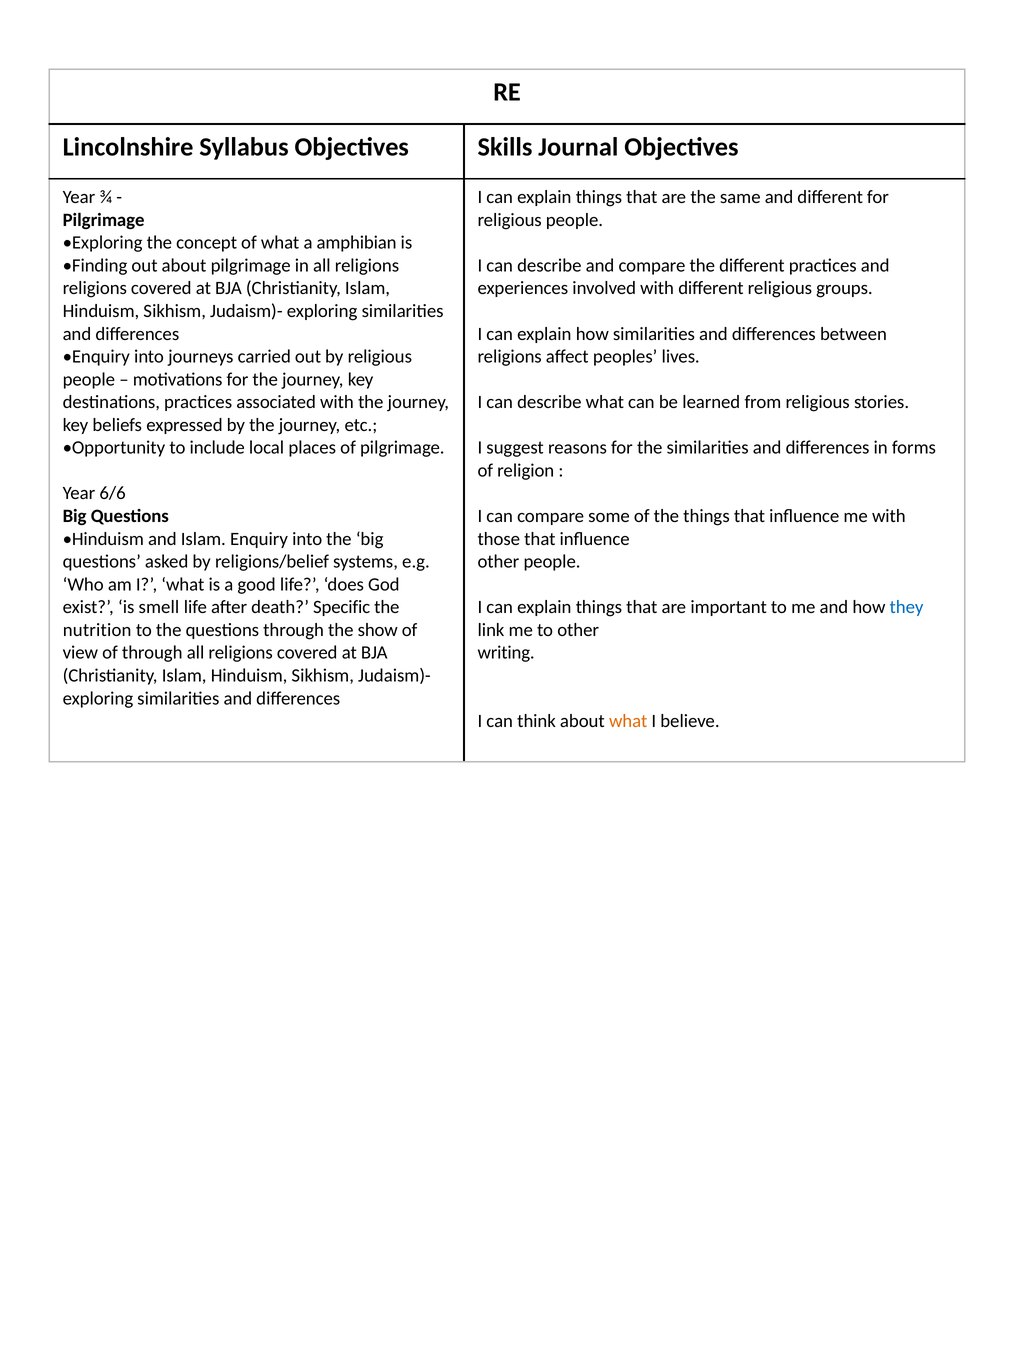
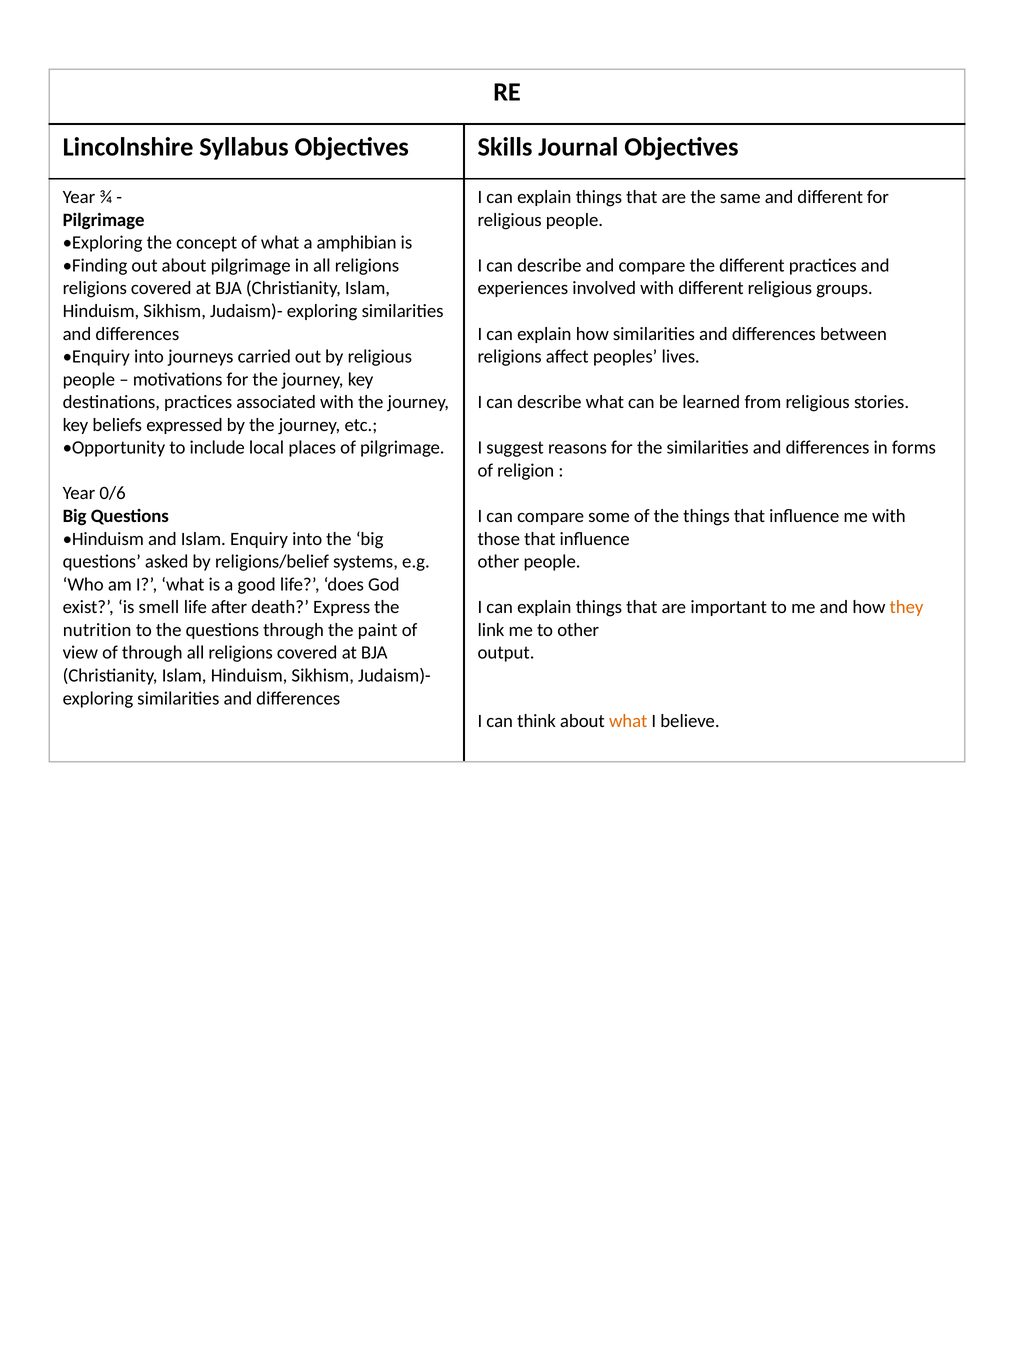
6/6: 6/6 -> 0/6 (113, 493)
Specific: Specific -> Express (342, 607)
they colour: blue -> orange (907, 607)
show: show -> paint (378, 630)
writing: writing -> output (506, 653)
